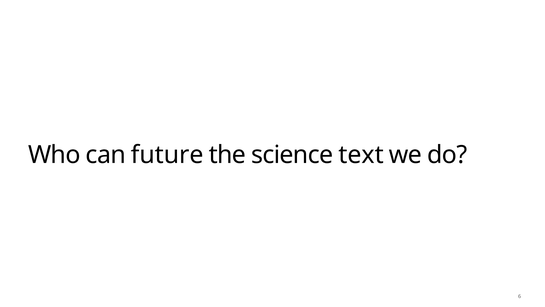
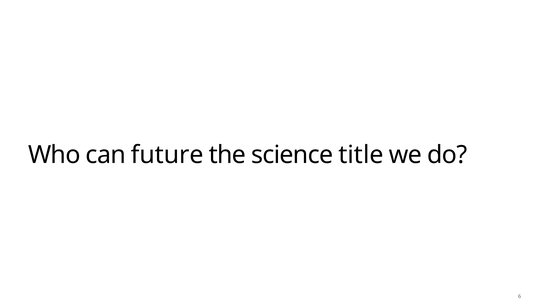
text: text -> title (361, 155)
